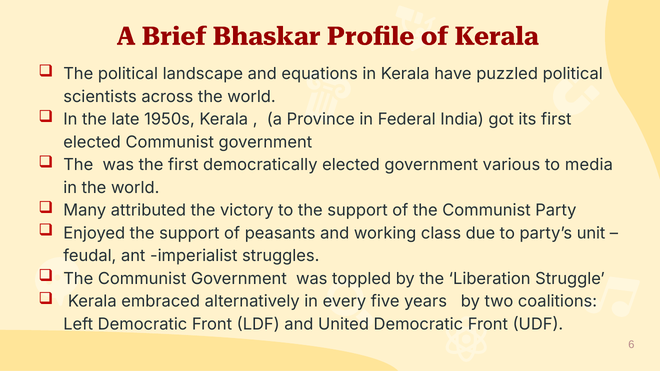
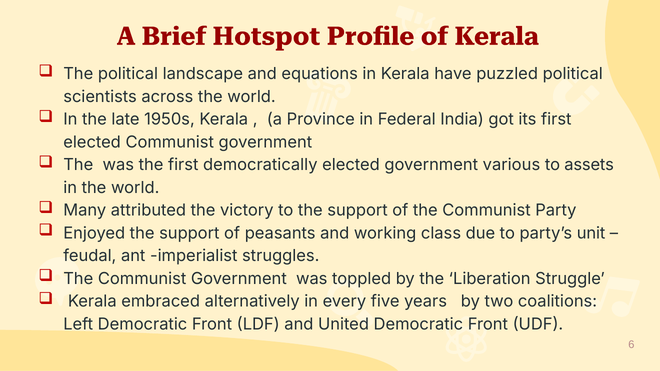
Bhaskar: Bhaskar -> Hotspot (266, 36)
media: media -> assets (589, 165)
